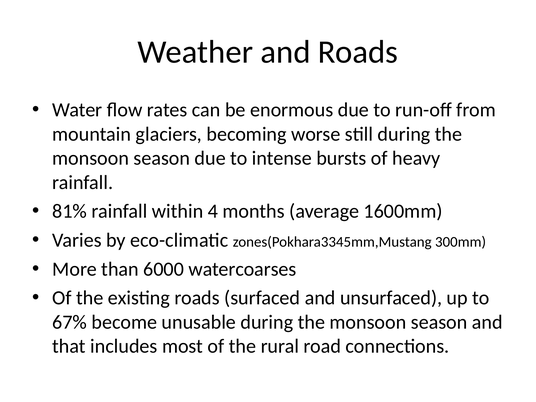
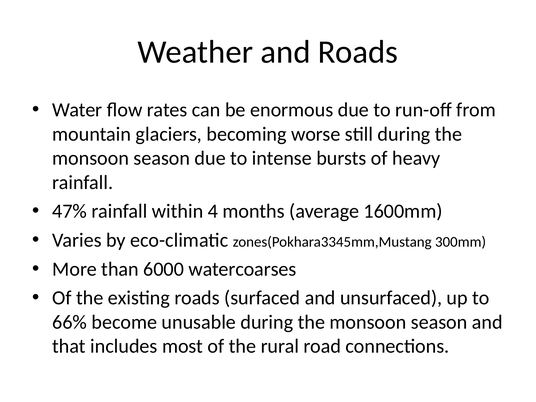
81%: 81% -> 47% (70, 211)
67%: 67% -> 66% (70, 322)
